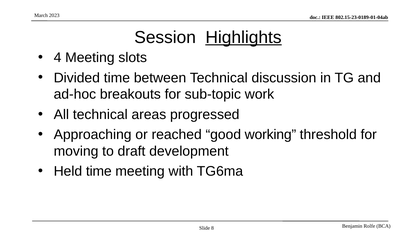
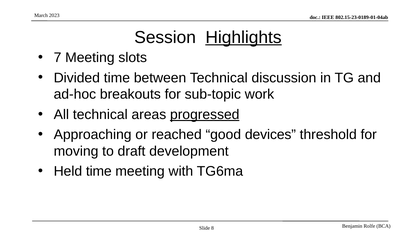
4: 4 -> 7 (58, 58)
progressed underline: none -> present (205, 115)
working: working -> devices (270, 135)
